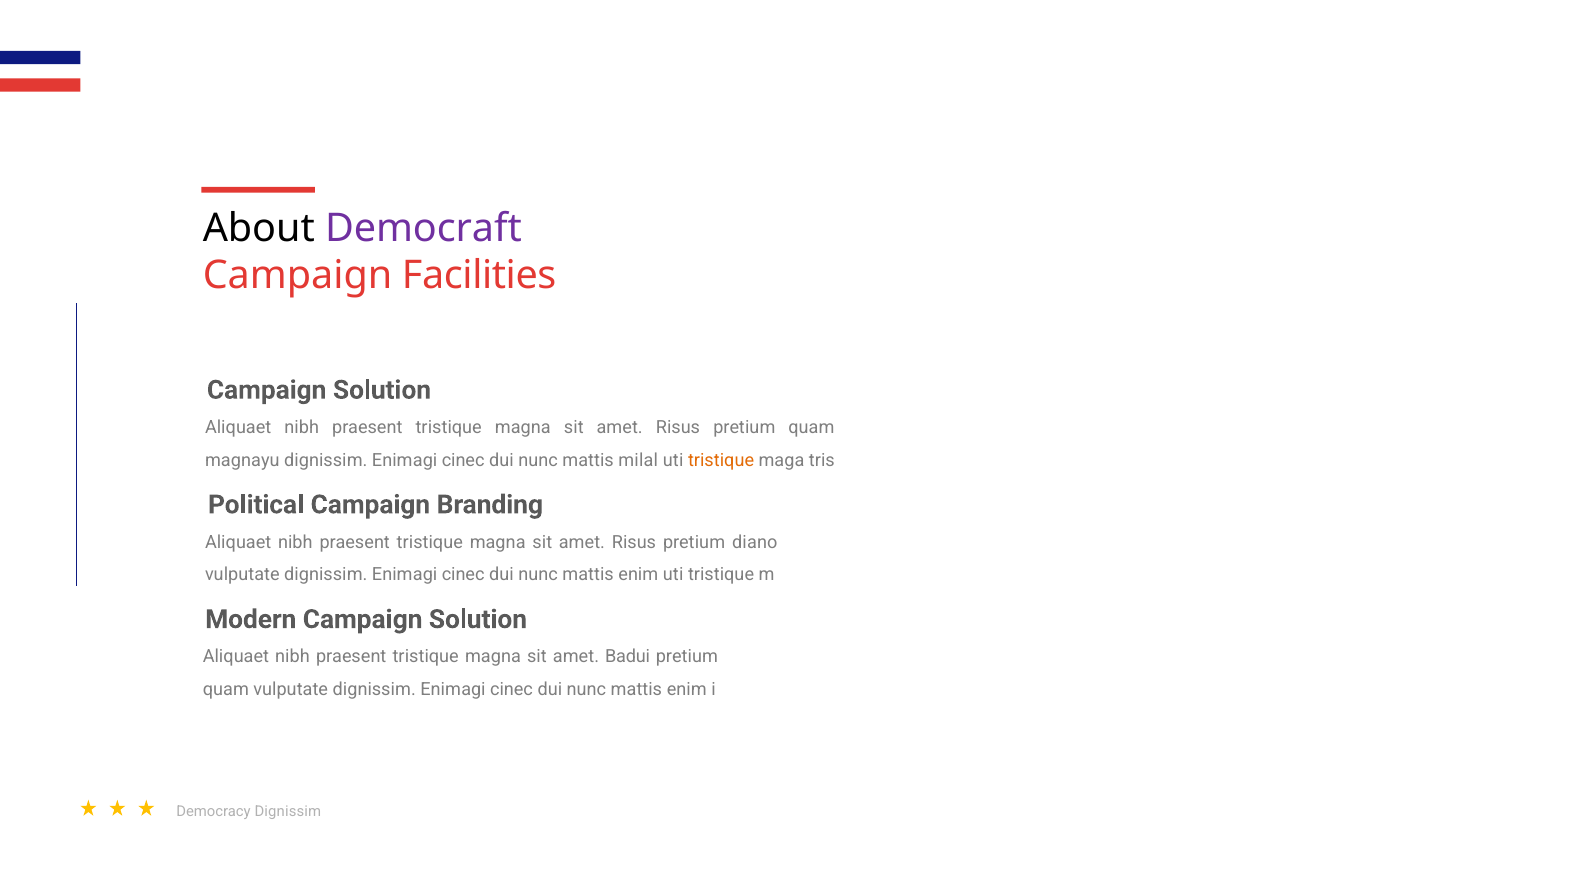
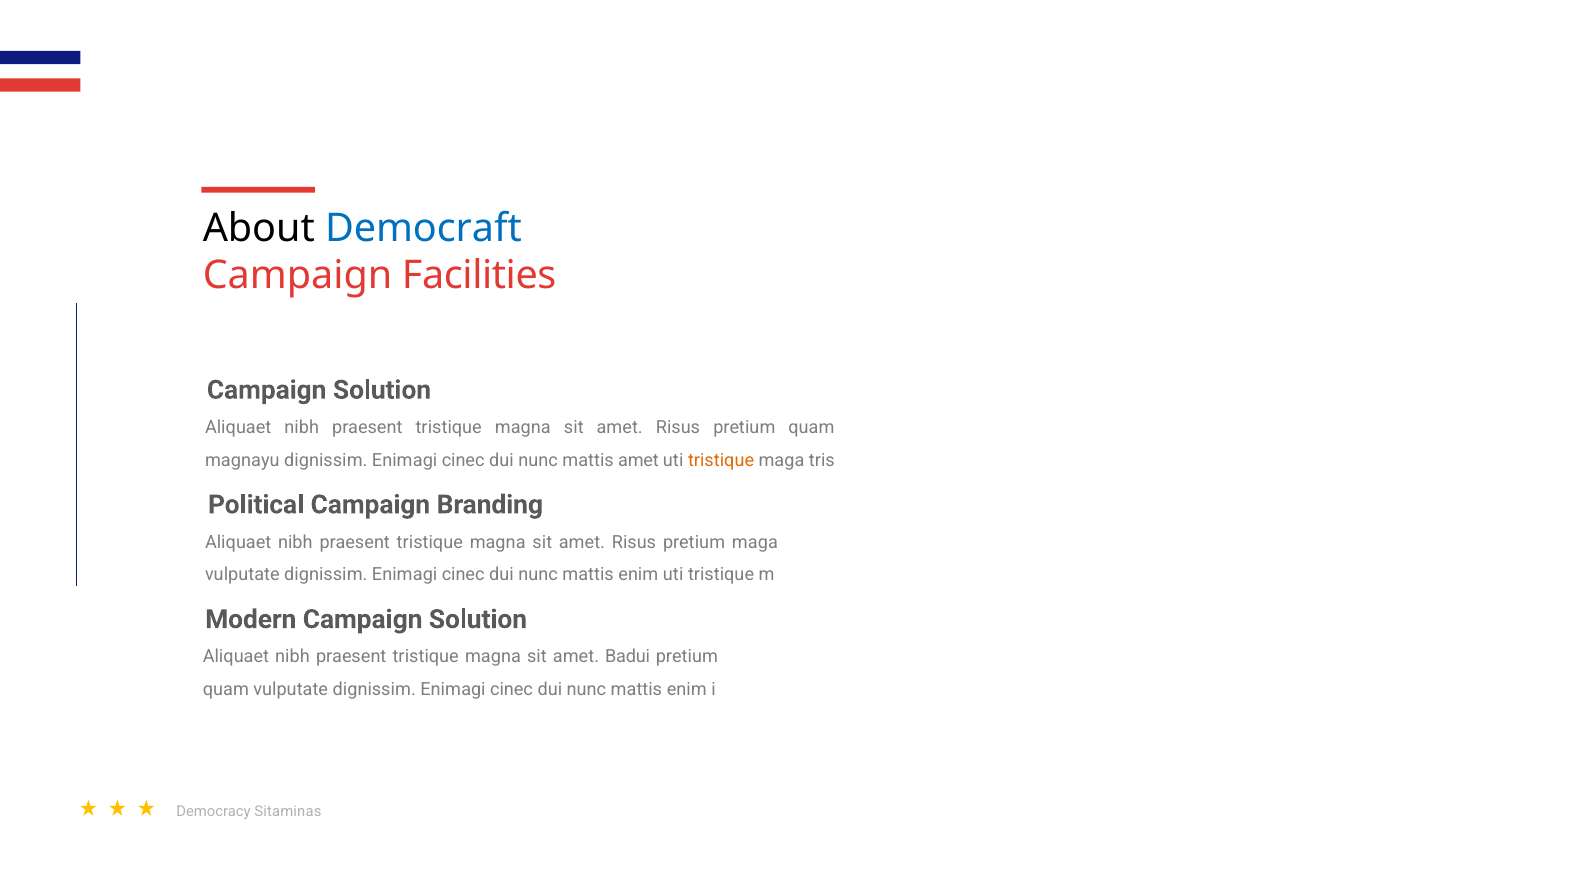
Democraft colour: purple -> blue (423, 229)
mattis milal: milal -> amet (638, 460)
pretium diano: diano -> maga (755, 542)
Democracy Dignissim: Dignissim -> Sitaminas (288, 812)
